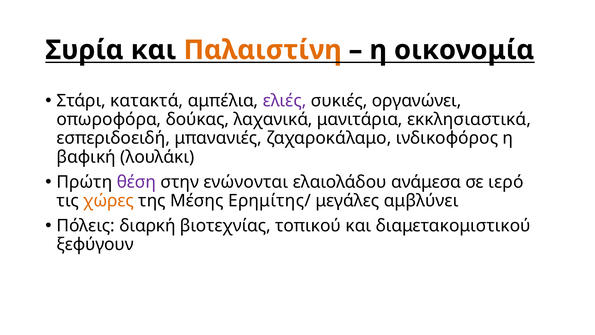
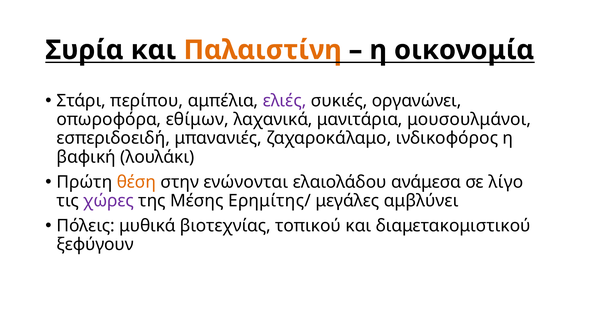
κατακτά: κατακτά -> περίπου (147, 101)
δούκας: δούκας -> εθίμων (197, 119)
εκκλησιαστικά: εκκλησιαστικά -> μουσουλμάνοι (469, 119)
θέση colour: purple -> orange (136, 182)
ιερό: ιερό -> λίγο (506, 182)
χώρες colour: orange -> purple (109, 201)
διαρκή: διαρκή -> μυθικά (147, 225)
